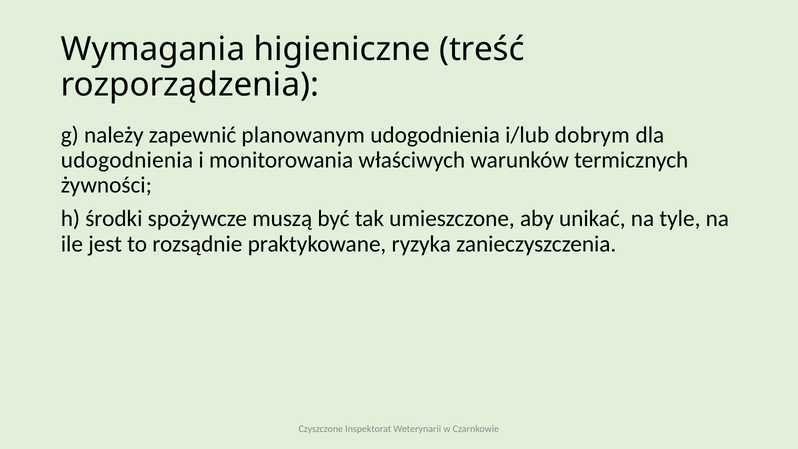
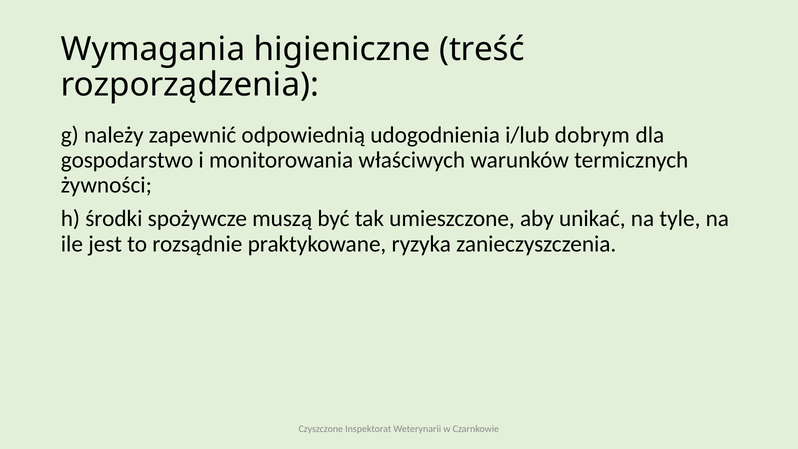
planowanym: planowanym -> odpowiednią (303, 135)
udogodnienia: udogodnienia -> gospodarstwo (127, 160)
